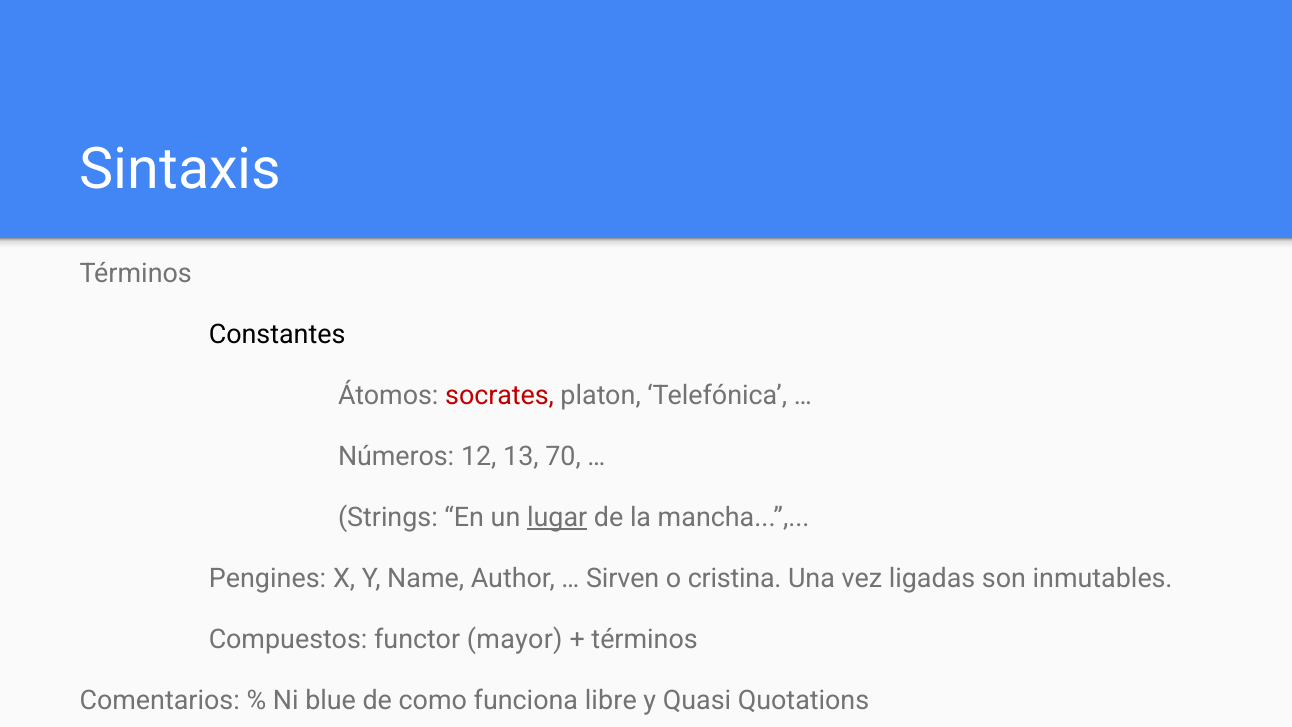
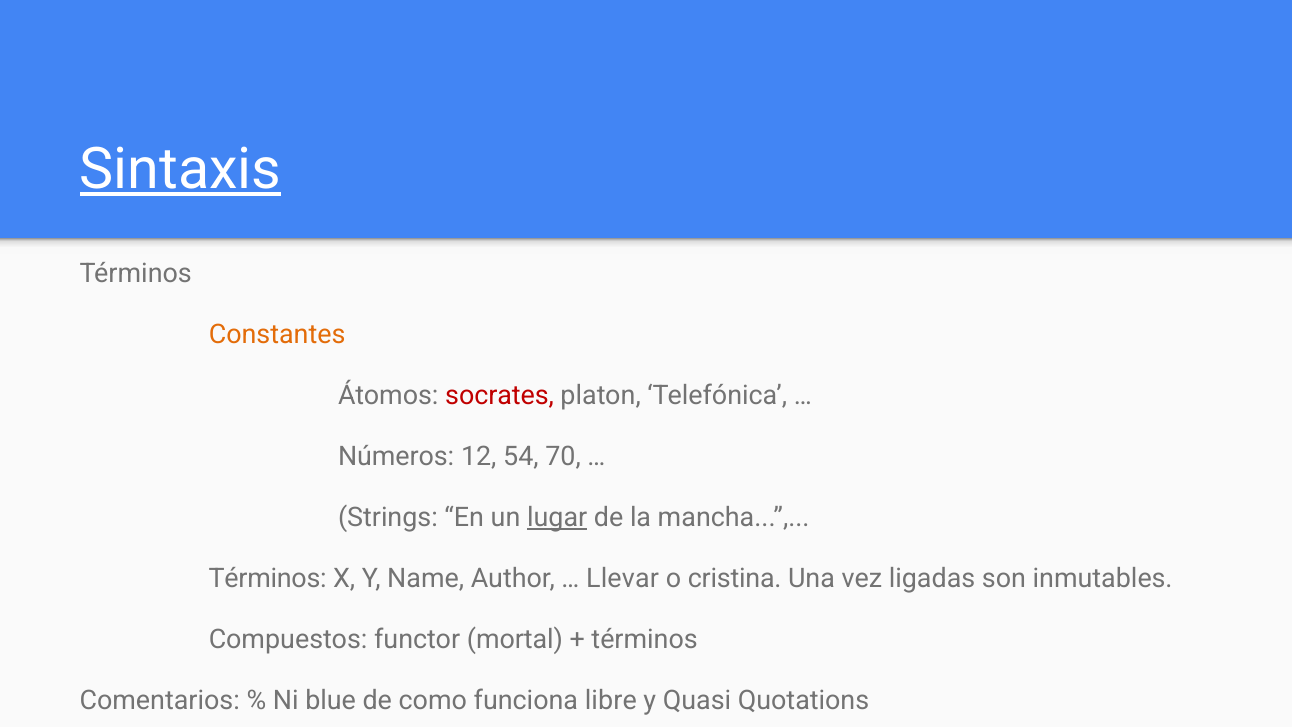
Sintaxis underline: none -> present (180, 169)
Constantes colour: black -> orange (277, 334)
13: 13 -> 54 (521, 456)
Pengines: Pengines -> Términos (268, 578)
Sirven: Sirven -> Llevar (623, 578)
mayor: mayor -> mortal (515, 639)
